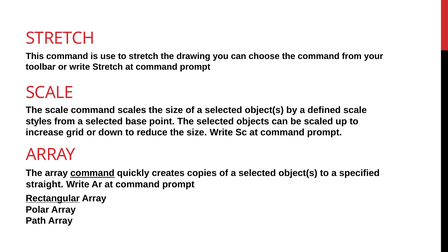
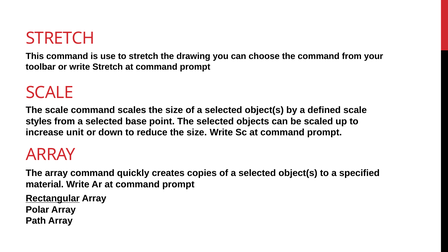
grid: grid -> unit (75, 133)
command underline: present -> none (92, 173)
straight: straight -> material (45, 184)
